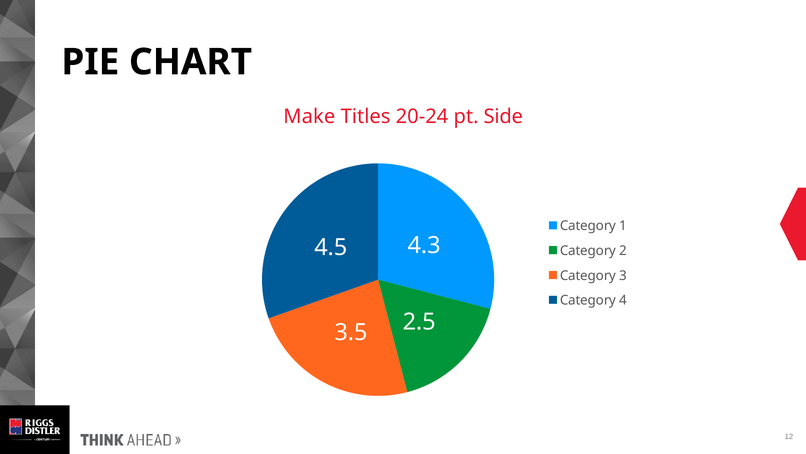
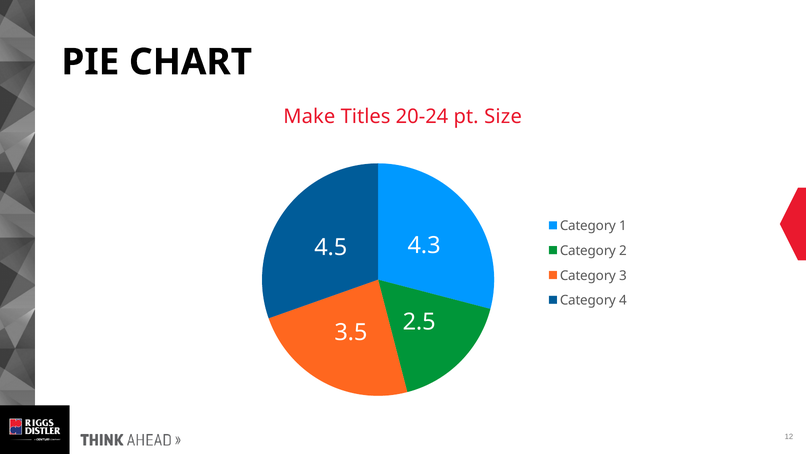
Side: Side -> Size (503, 116)
